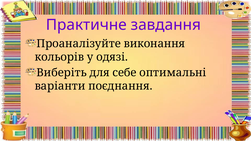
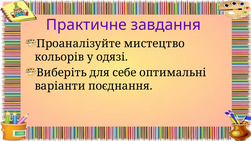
виконання: виконання -> мистецтво (154, 44)
